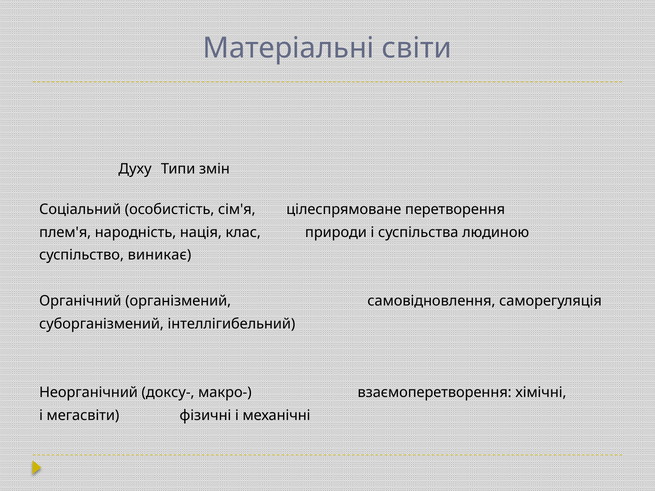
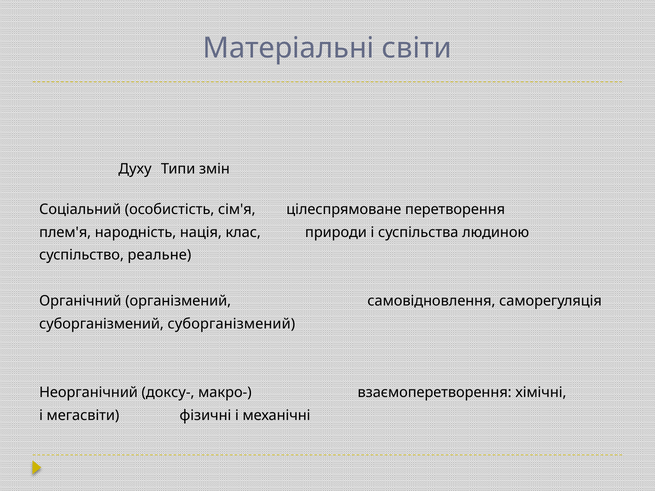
виникає: виникає -> реальне (159, 255)
суборганізмений інтеллігибельний: інтеллігибельний -> суборганізмений (231, 324)
